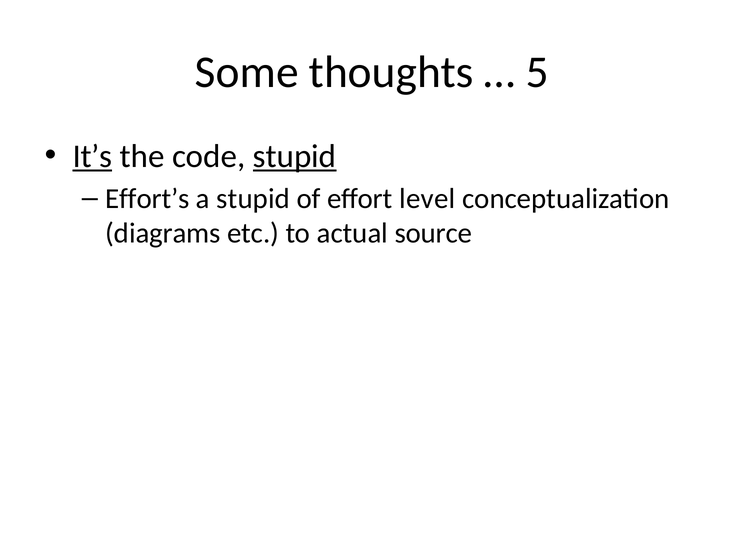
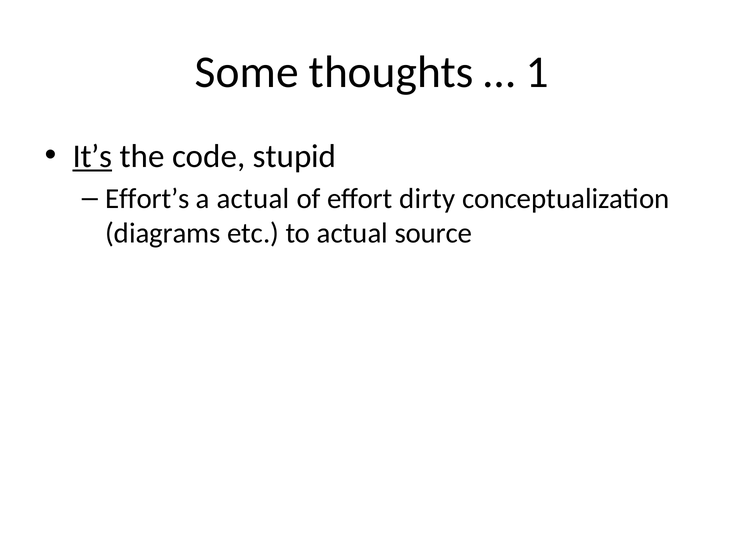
5: 5 -> 1 (537, 72)
stupid underline: present -> none (295, 156)
a stupid: stupid -> actual (253, 199)
level: level -> dirty (427, 199)
